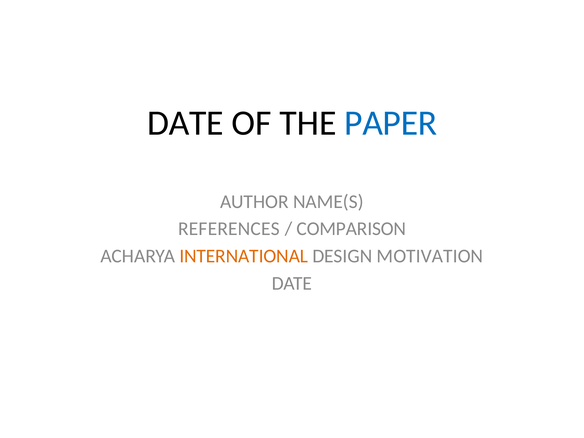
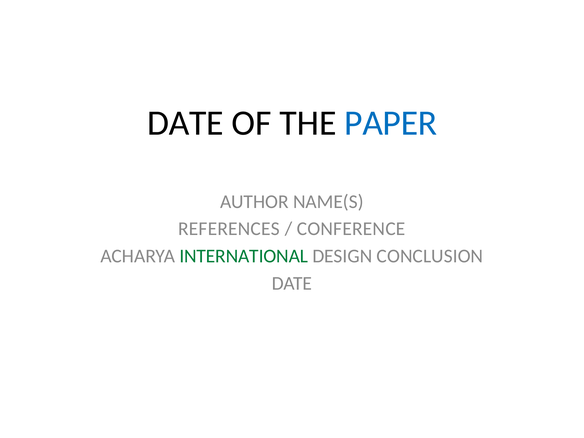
COMPARISON: COMPARISON -> CONFERENCE (351, 229)
INTERNATIONAL colour: orange -> green (244, 256)
MOTIVATION: MOTIVATION -> CONCLUSION (430, 256)
